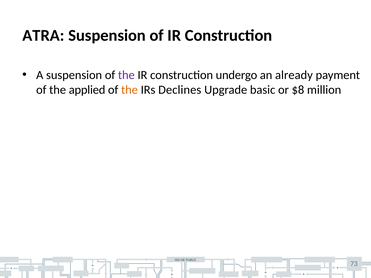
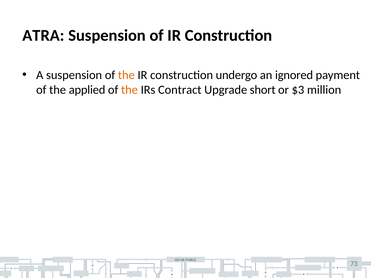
the colour: purple -> orange (126, 75)
already: already -> ignored (294, 75)
Declines: Declines -> Contract (180, 90)
basic: basic -> short (263, 90)
$8: $8 -> $3 (298, 90)
